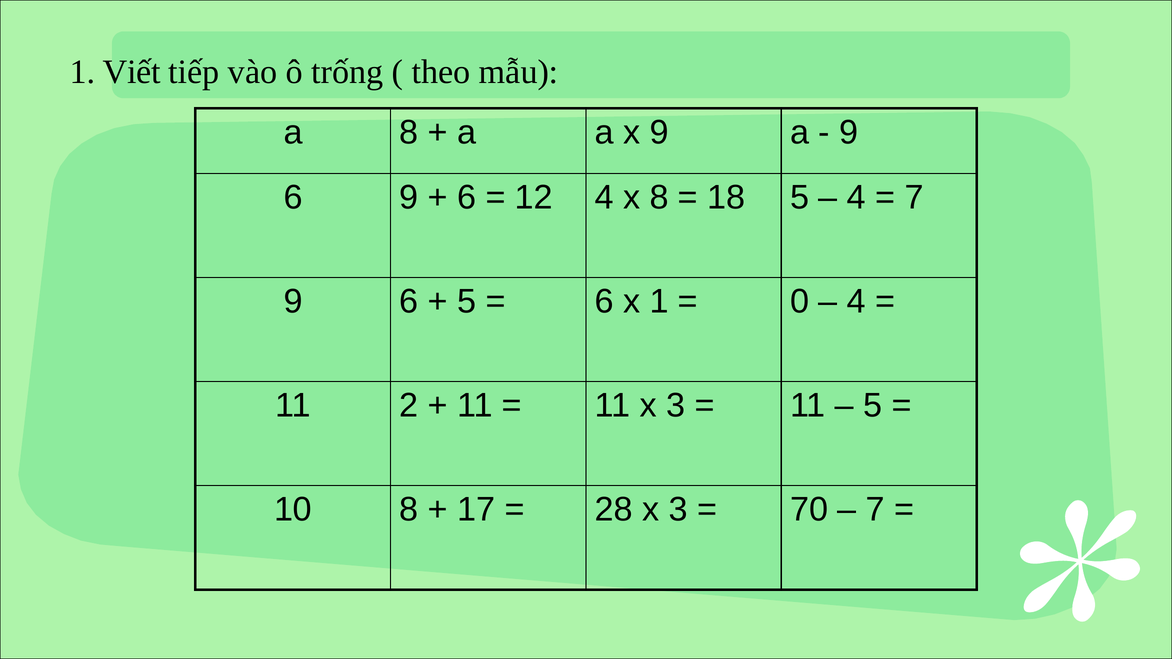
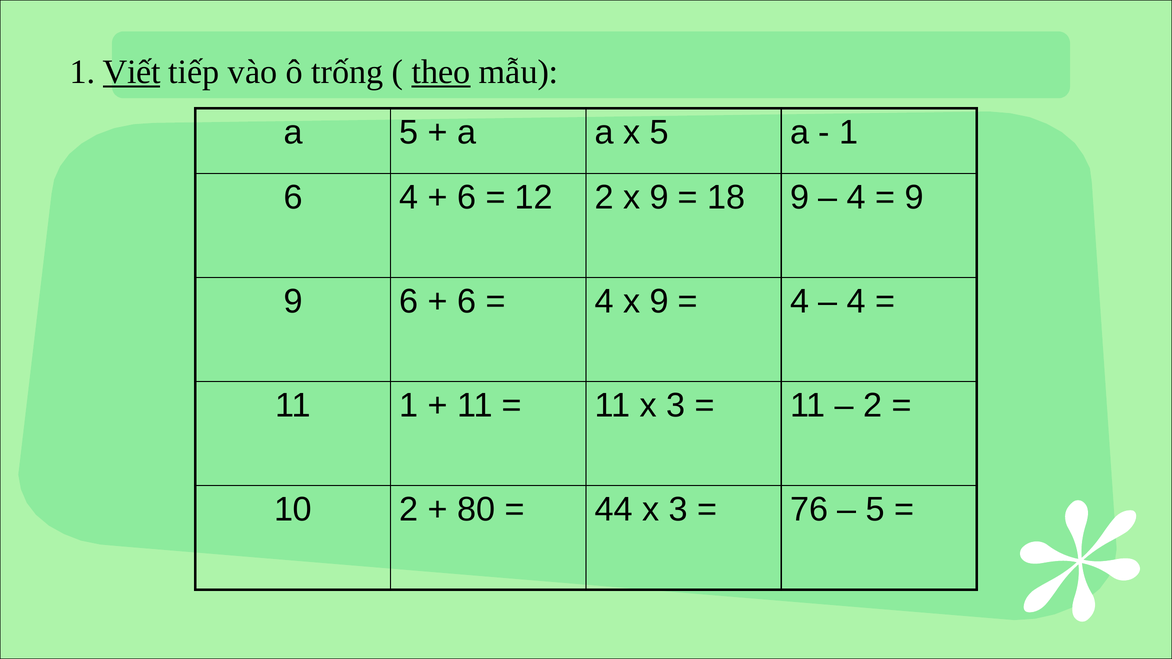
Viết underline: none -> present (132, 72)
theo underline: none -> present (441, 72)
a 8: 8 -> 5 (409, 132)
x 9: 9 -> 5 (659, 132)
9: 9 -> 1 (849, 132)
6 9: 9 -> 4 (409, 197)
12 4: 4 -> 2 (604, 197)
8: 8 -> 9 (659, 197)
18 5: 5 -> 9 (800, 197)
7: 7 -> 9 (914, 197)
5: 5 -> 6 (467, 301)
6: 6 -> 4 (604, 301)
1: 1 -> 9 (659, 301)
0: 0 -> 4 (800, 301)
11 2: 2 -> 1 (409, 406)
5: 5 -> 2 (873, 406)
10 8: 8 -> 2 (409, 510)
17: 17 -> 80 (476, 510)
28: 28 -> 44 (614, 510)
70: 70 -> 76 (809, 510)
7: 7 -> 5 (875, 510)
